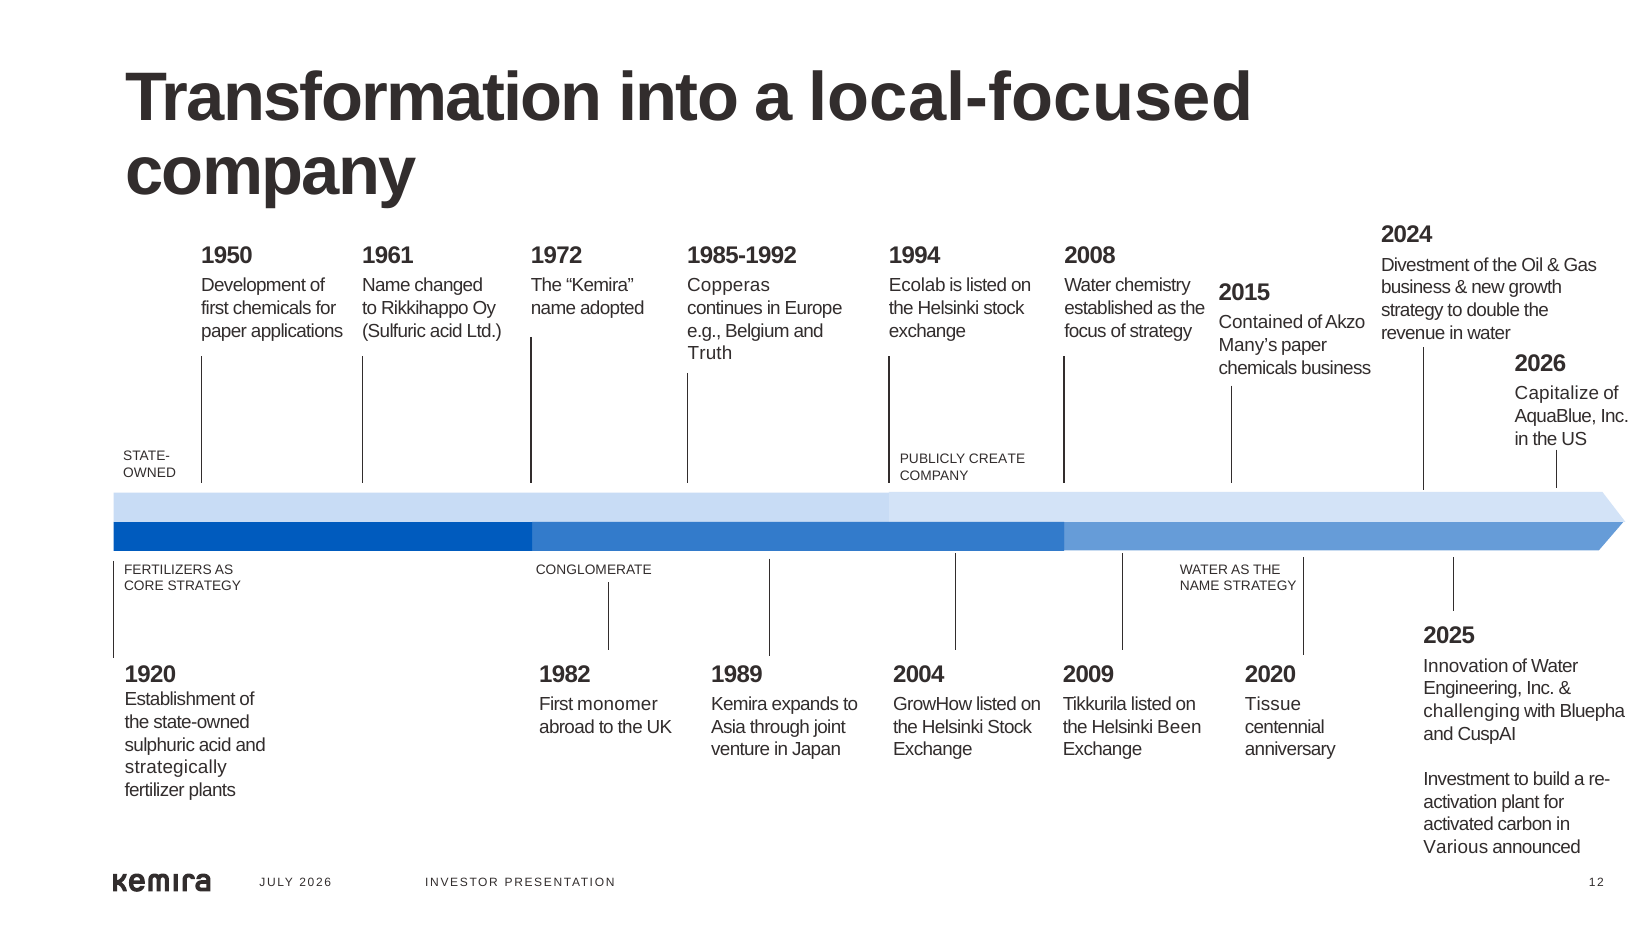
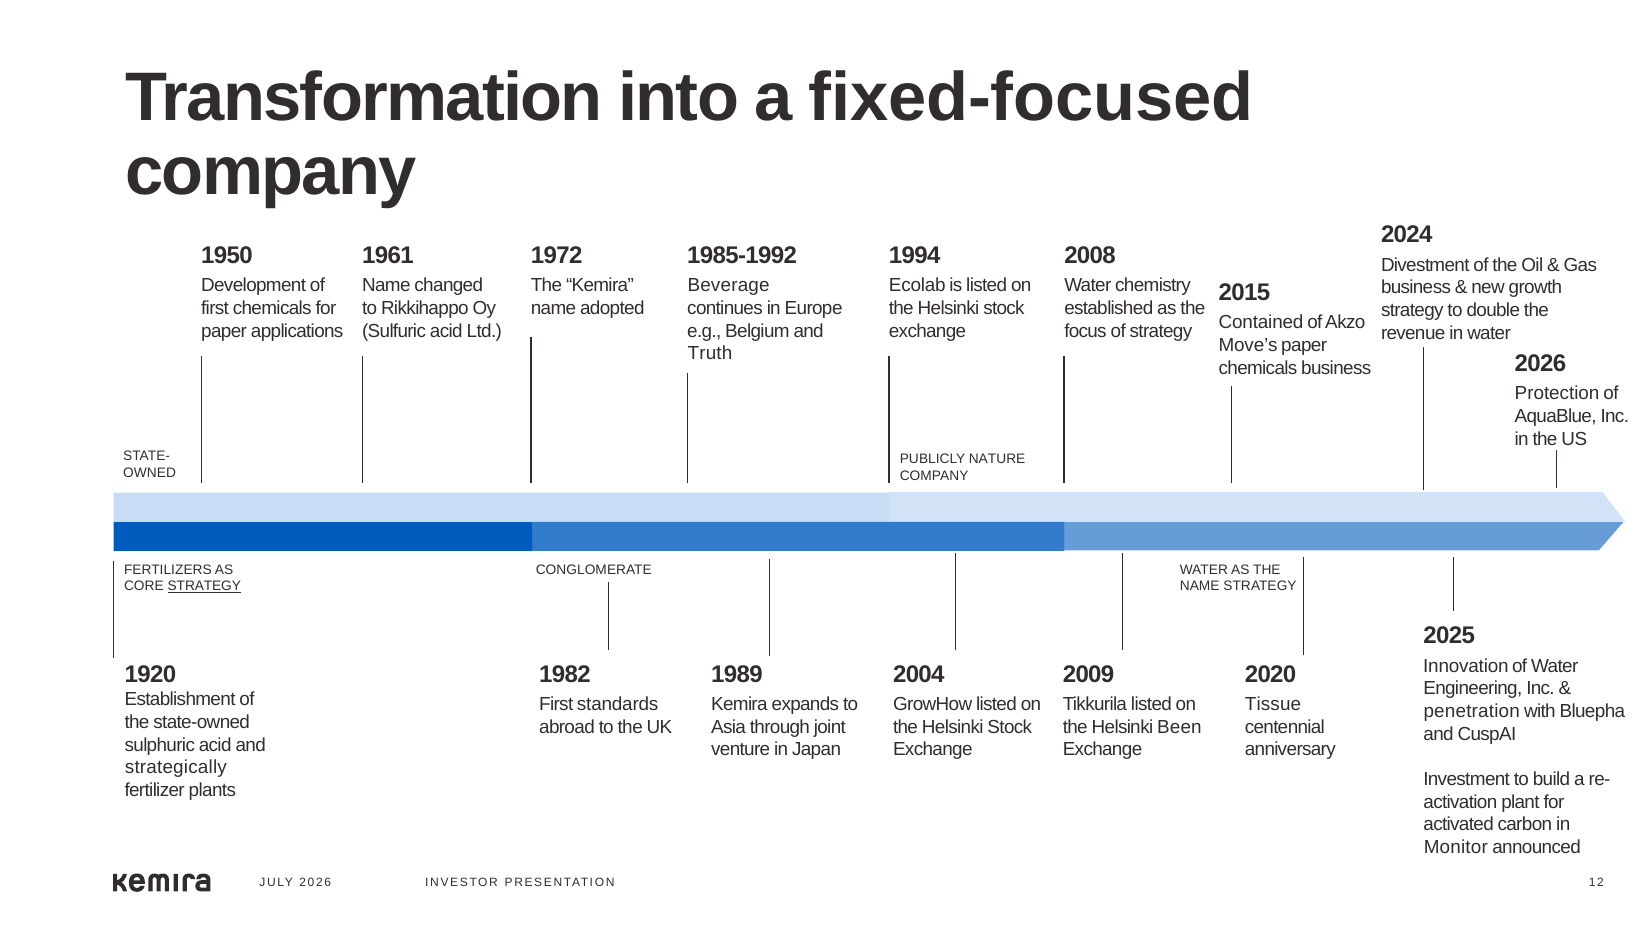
local-focused: local-focused -> fixed-focused (1031, 97)
Copperas: Copperas -> Beverage (729, 286)
Many’s: Many’s -> Move’s (1248, 346)
Capitalize: Capitalize -> Protection (1557, 394)
CREATE: CREATE -> NATURE (997, 459)
STRATEGY underline: none -> present (204, 587)
monomer: monomer -> standards (618, 705)
challenging: challenging -> penetration (1472, 712)
Various: Various -> Monitor (1456, 848)
